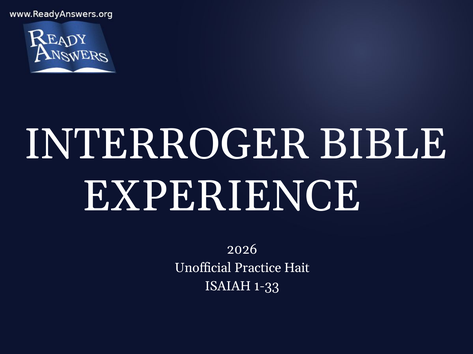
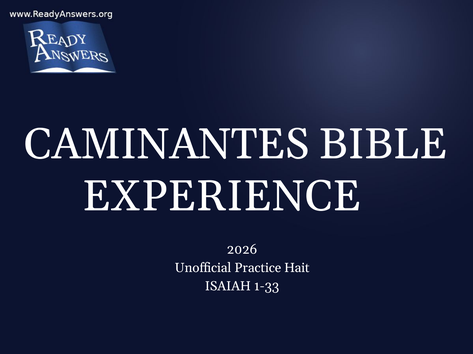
INTERROGER: INTERROGER -> CAMINANTES (167, 145)
